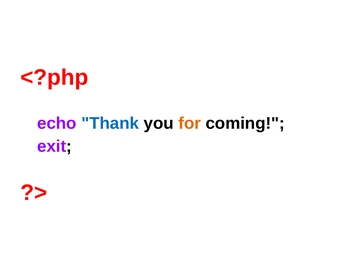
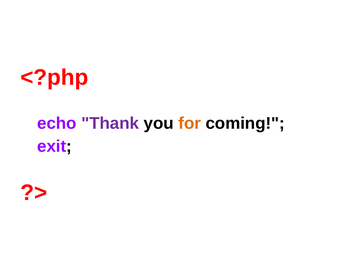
Thank colour: blue -> purple (110, 123)
